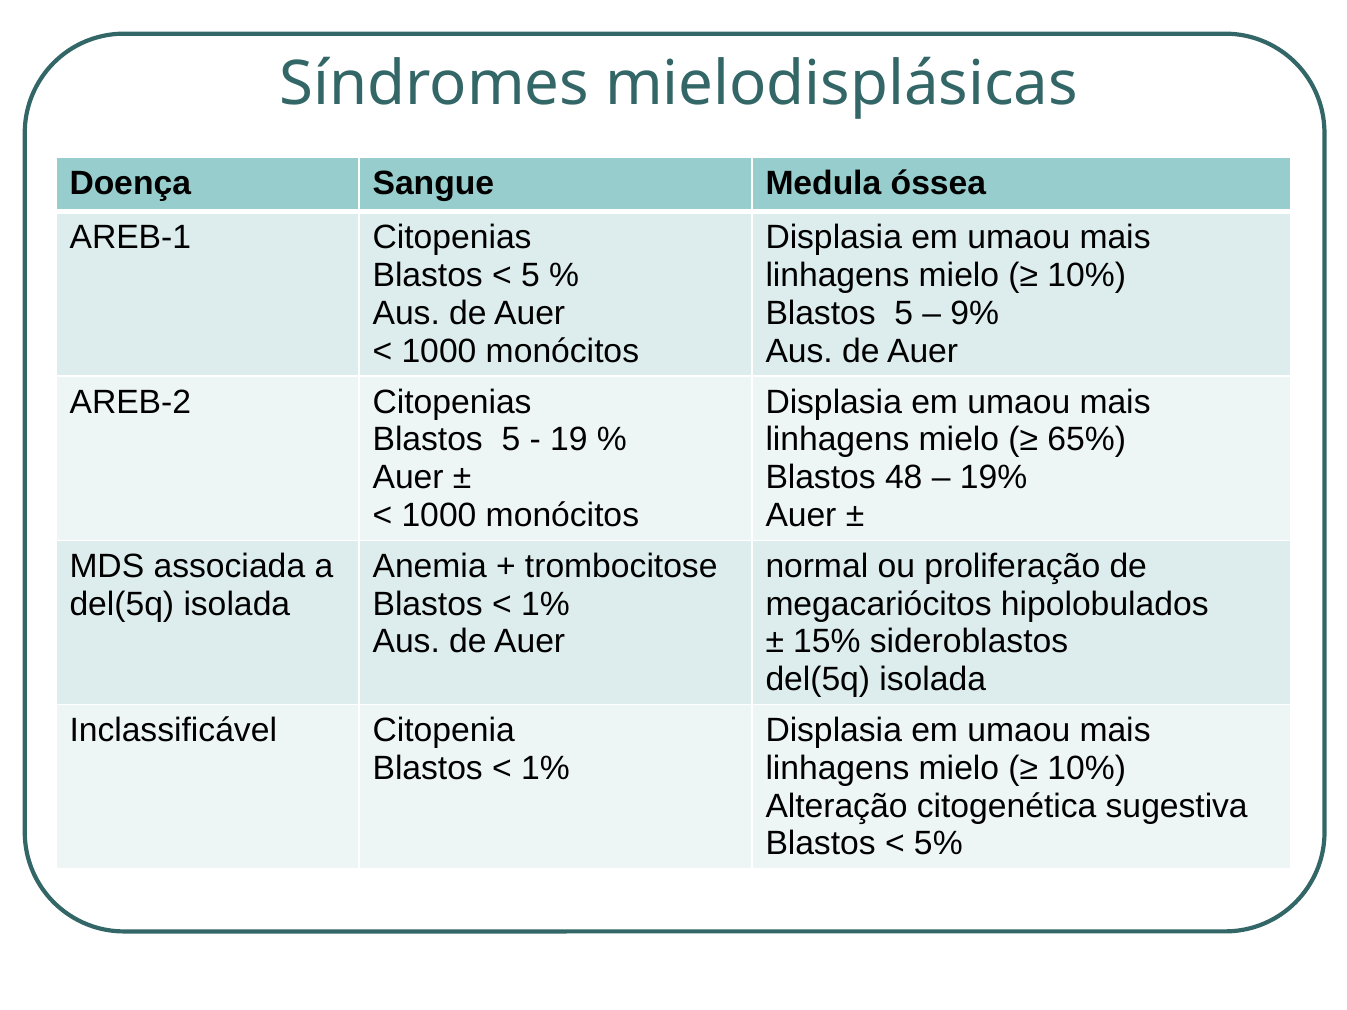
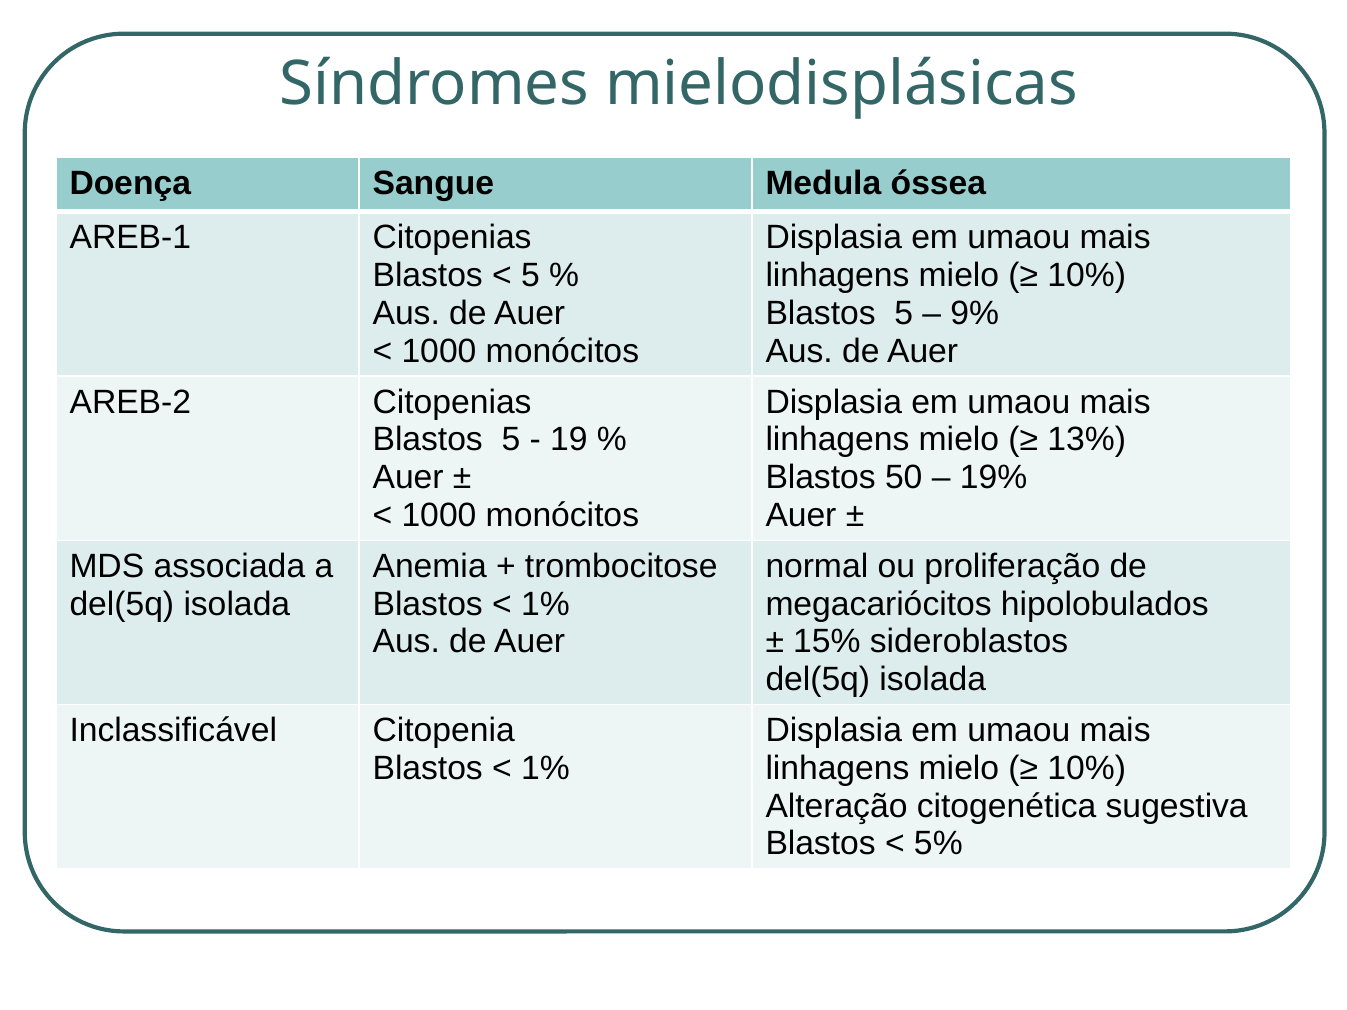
65%: 65% -> 13% (1087, 440)
48: 48 -> 50 (904, 478)
